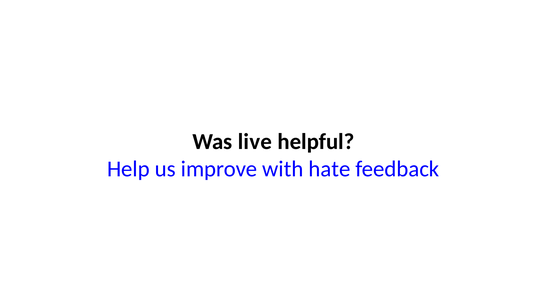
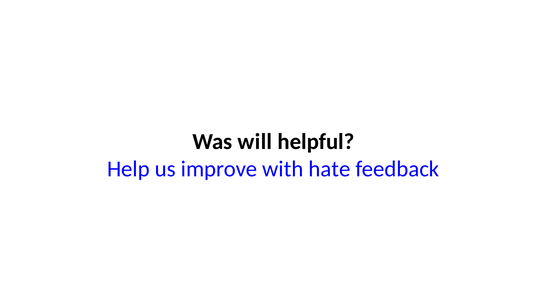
live: live -> will (255, 142)
